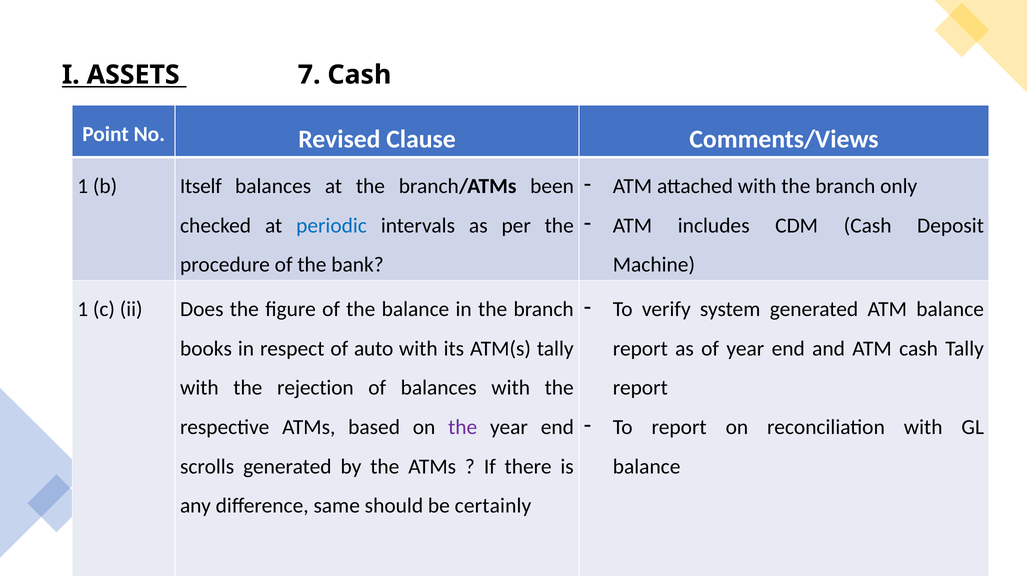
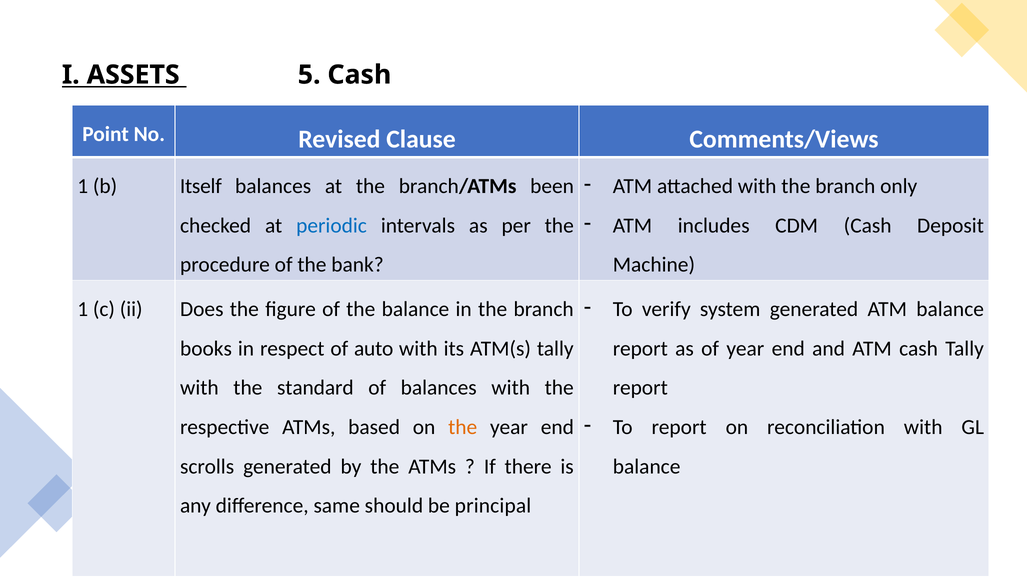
7: 7 -> 5 (309, 75)
rejection: rejection -> standard (315, 388)
the colour: purple -> orange (463, 427)
certainly: certainly -> principal (493, 506)
